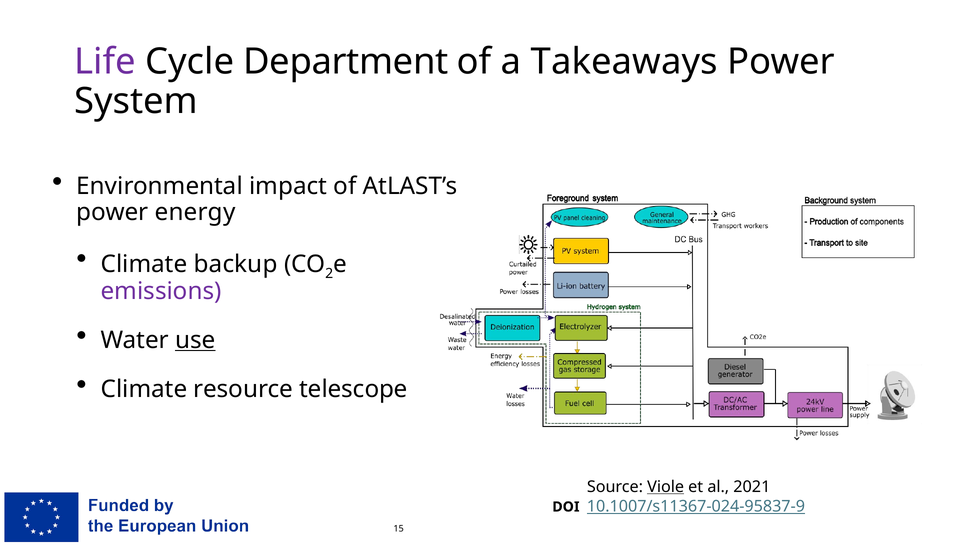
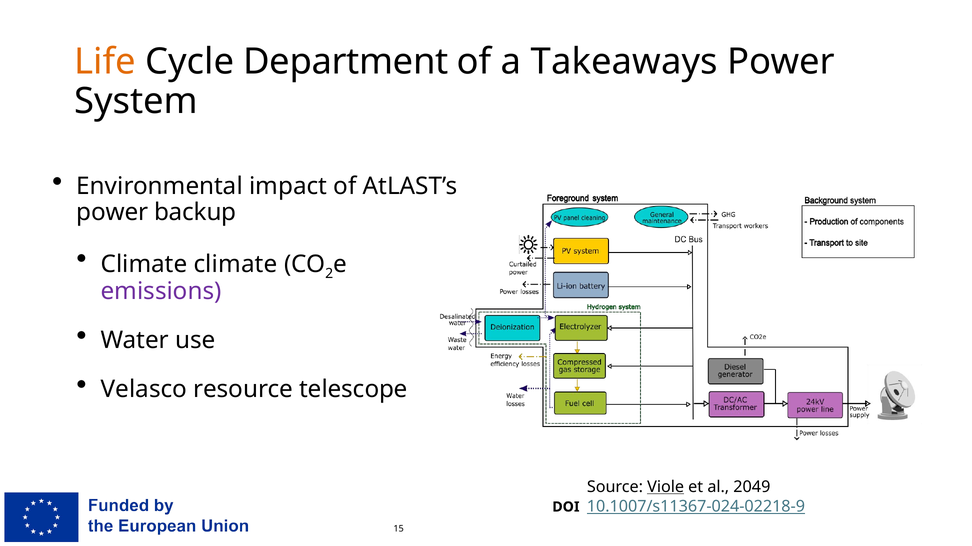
Life colour: purple -> orange (105, 62)
energy: energy -> backup (195, 213)
Climate backup: backup -> climate (236, 265)
use underline: present -> none (195, 341)
Climate: Climate -> Velasco (144, 390)
2021: 2021 -> 2049 (752, 487)
10.1007/s11367-024-95837-9: 10.1007/s11367-024-95837-9 -> 10.1007/s11367-024-02218-9 (696, 507)
